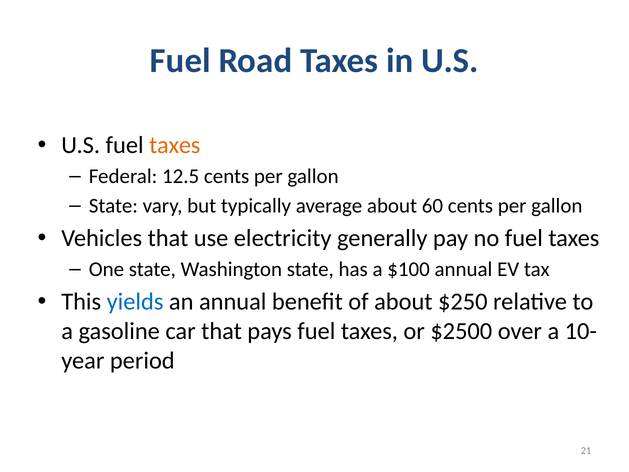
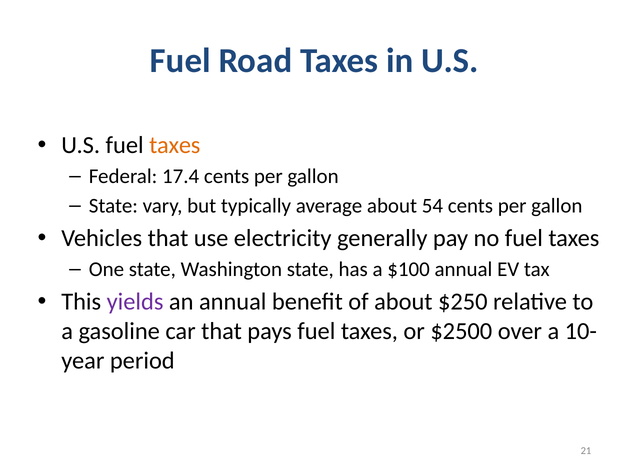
12.5: 12.5 -> 17.4 (181, 176)
60: 60 -> 54 (432, 206)
yields colour: blue -> purple (135, 302)
